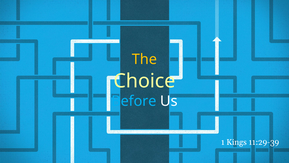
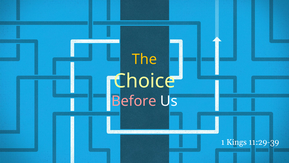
Before colour: light blue -> pink (134, 101)
